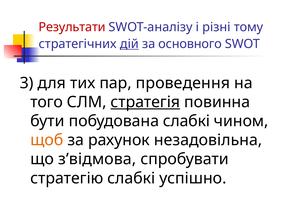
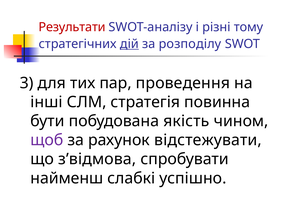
основного: основного -> розподілу (190, 44)
того: того -> інші (46, 102)
стратегія underline: present -> none (145, 102)
побудована слабкі: слабкі -> якість (186, 121)
щоб colour: orange -> purple (47, 140)
незадовільна: незадовільна -> відстежувати (208, 140)
стратегію: стратегію -> найменш (67, 178)
